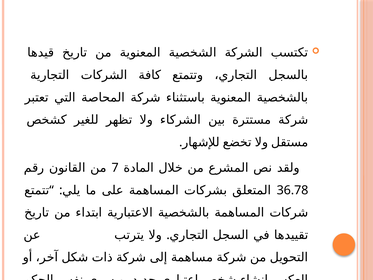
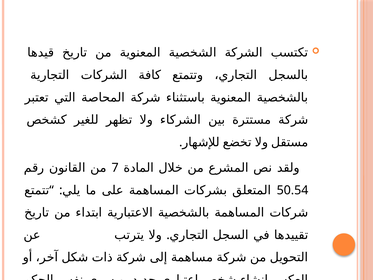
36.78: 36.78 -> 50.54 (292, 190)
